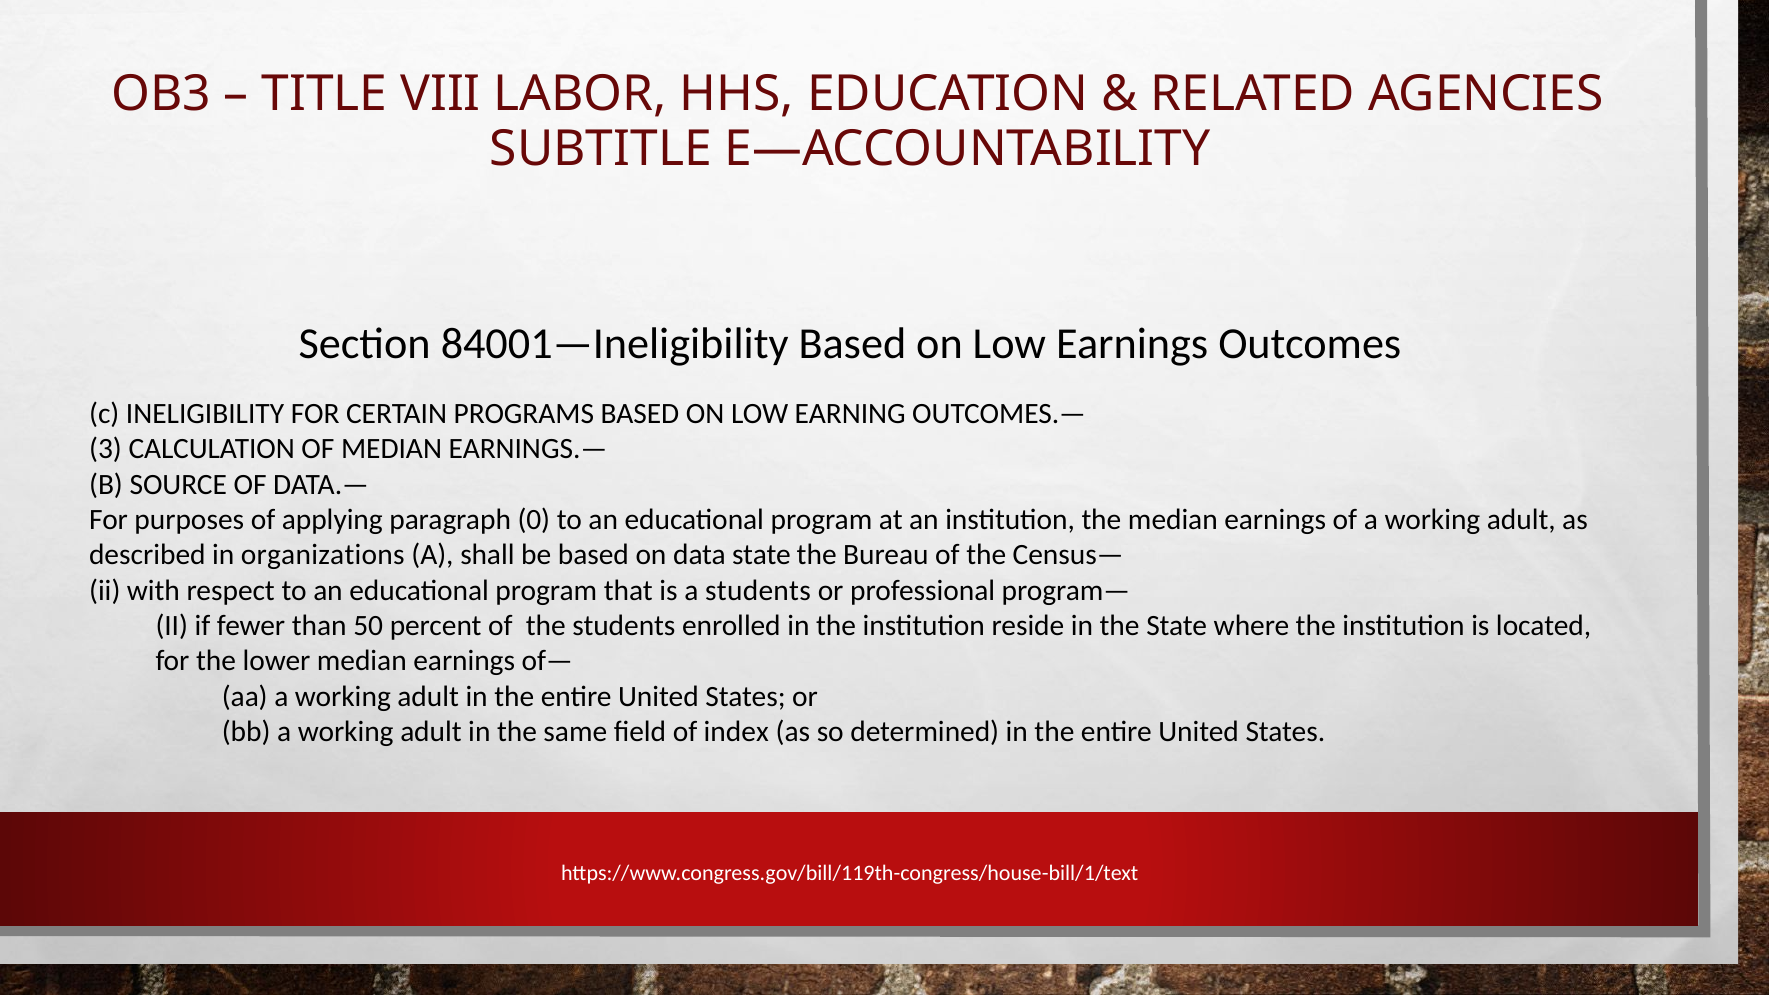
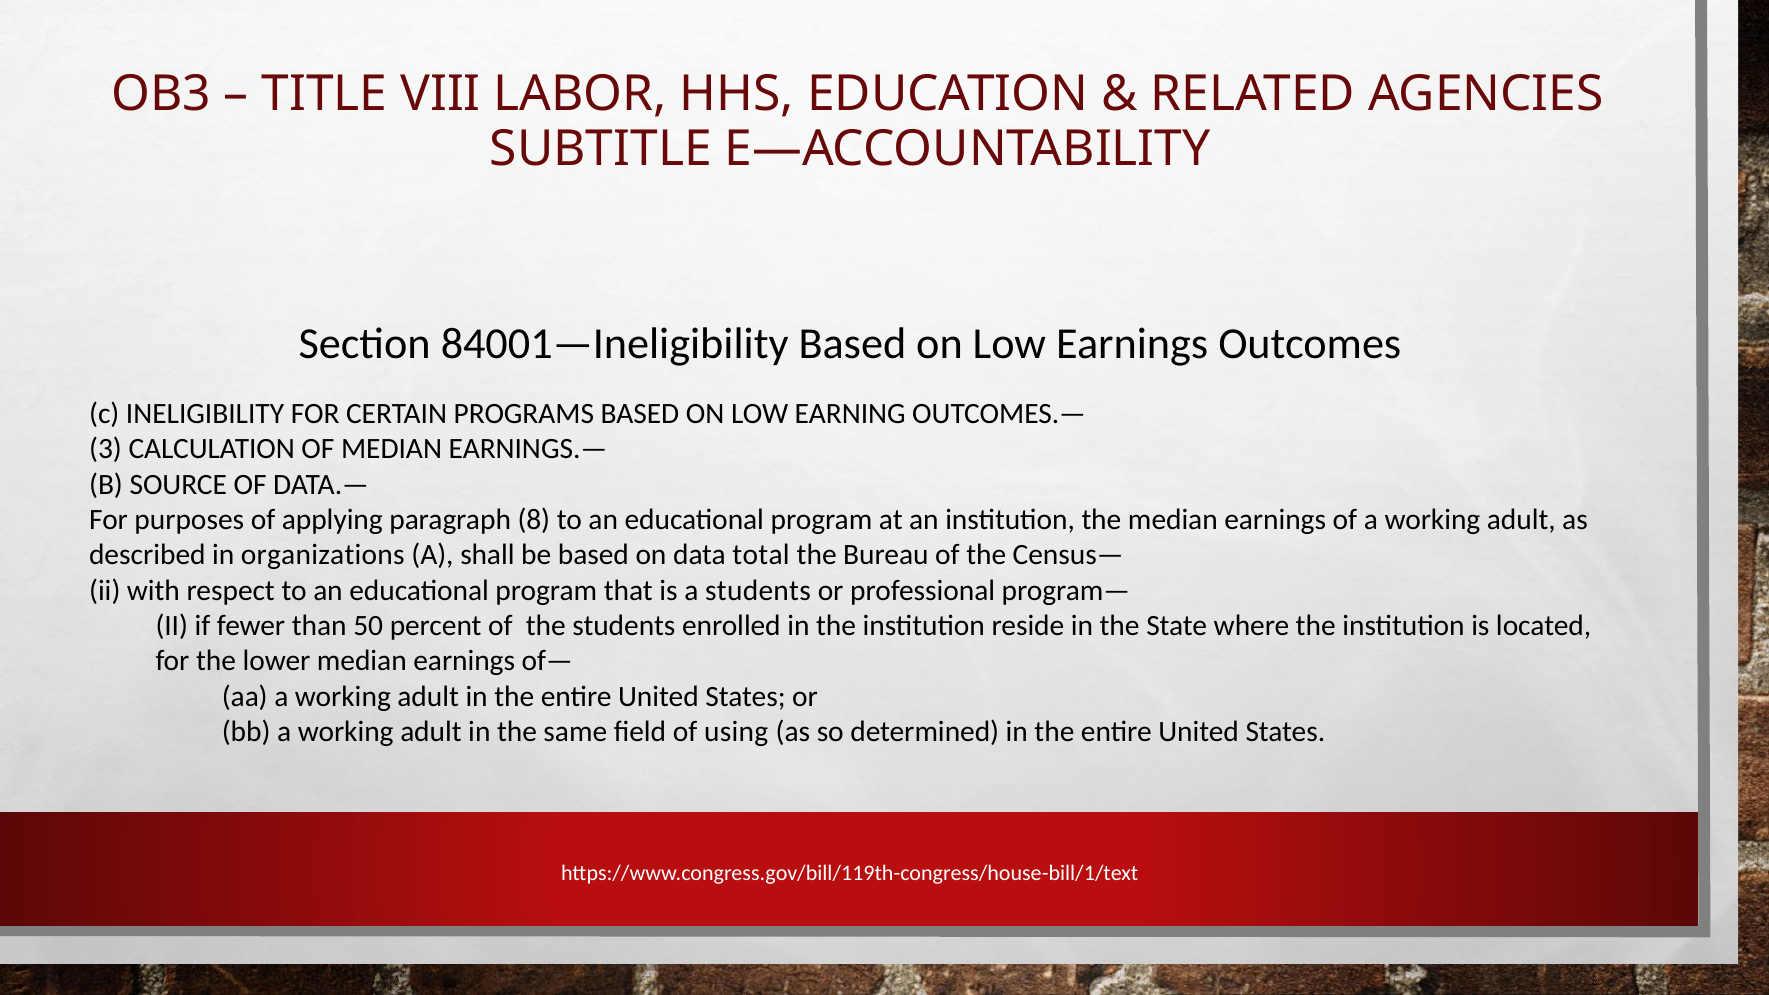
0: 0 -> 8 (534, 520)
data state: state -> total (761, 555)
index: index -> using (736, 732)
